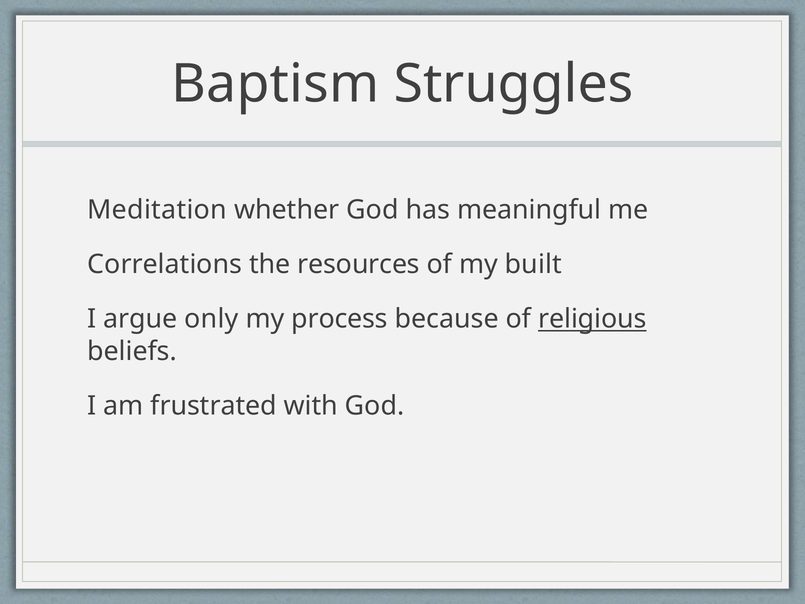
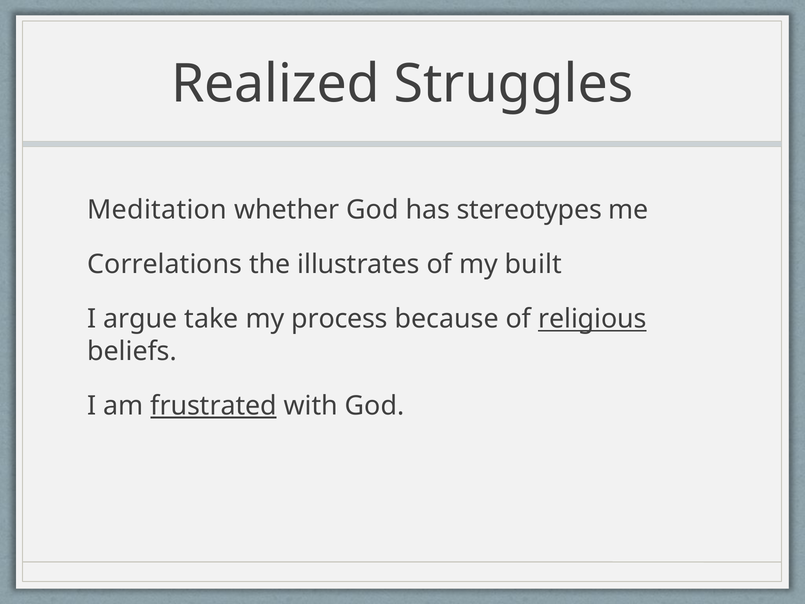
Baptism: Baptism -> Realized (276, 84)
meaningful: meaningful -> stereotypes (529, 210)
resources: resources -> illustrates (359, 264)
only: only -> take (212, 319)
frustrated underline: none -> present (214, 406)
